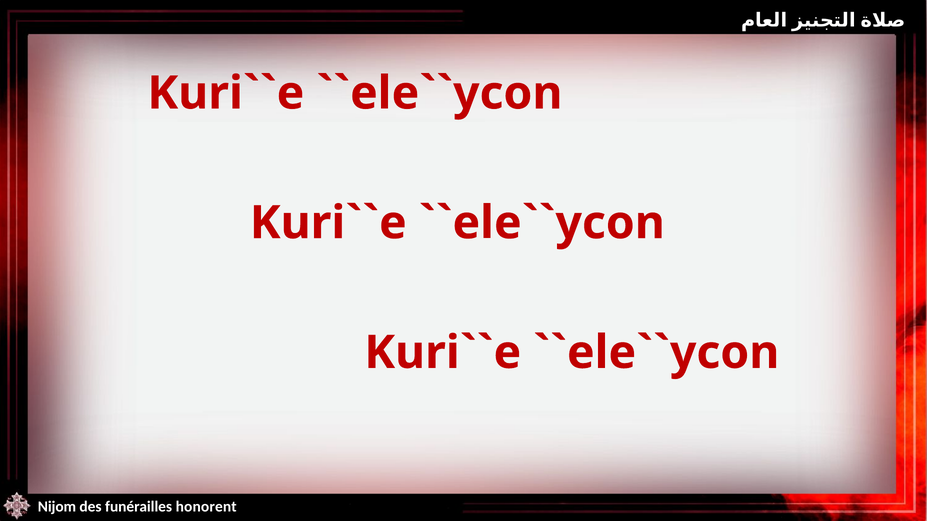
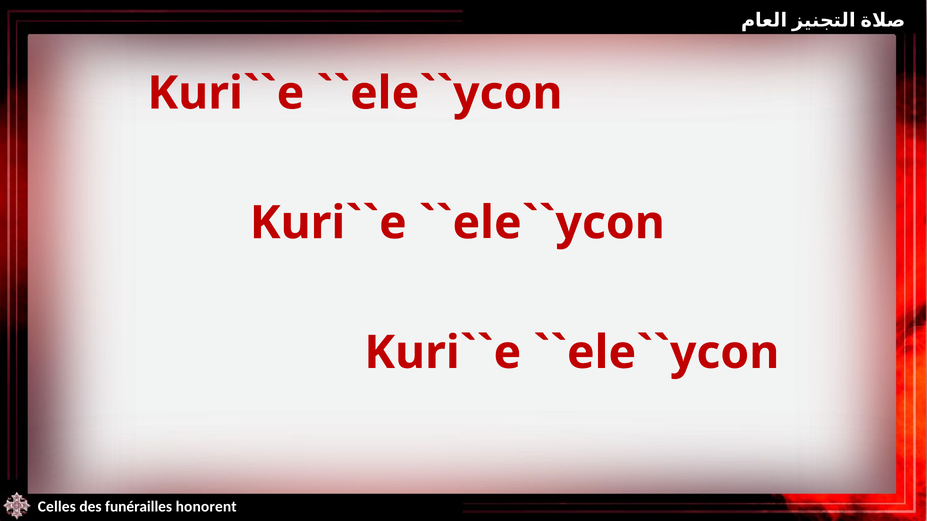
Nijom: Nijom -> Celles (57, 507)
